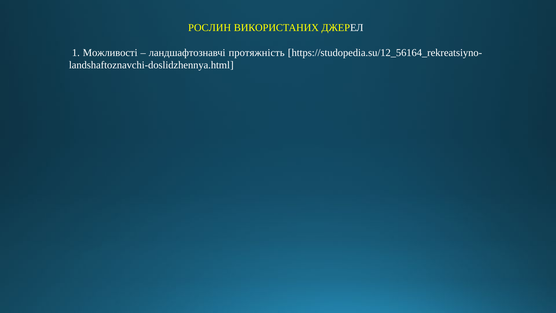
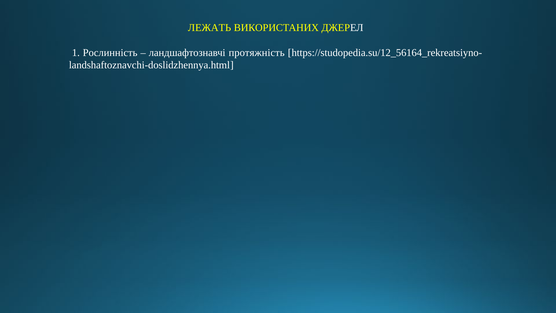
РОСЛИН: РОСЛИН -> ЛЕЖАТЬ (210, 28)
Можливості: Можливості -> Рослинність (110, 53)
